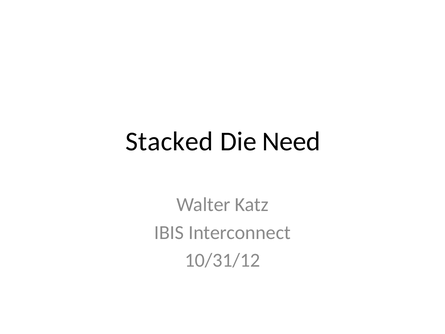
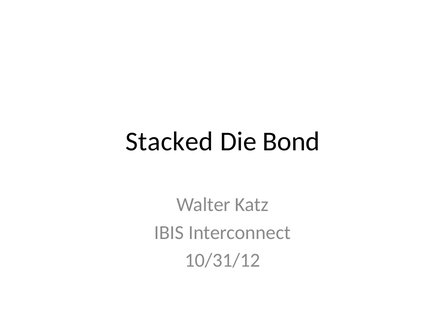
Need: Need -> Bond (291, 141)
